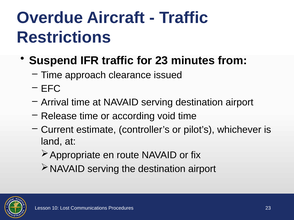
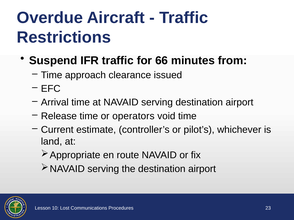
for 23: 23 -> 66 (162, 61)
according: according -> operators (133, 116)
